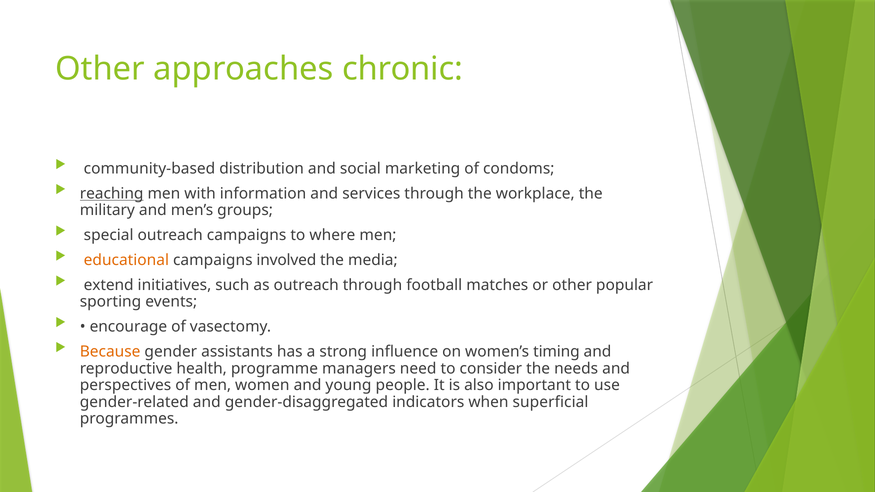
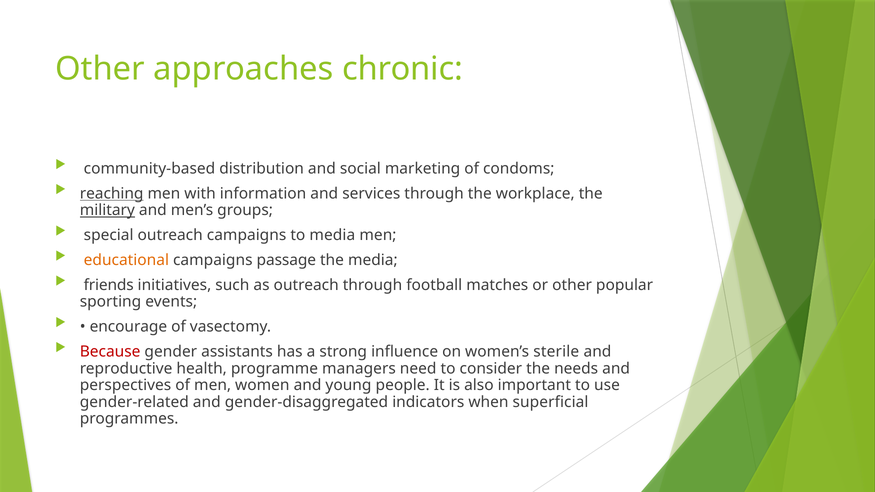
military underline: none -> present (107, 210)
to where: where -> media (332, 235)
involved: involved -> passage (286, 260)
extend: extend -> friends (109, 285)
Because colour: orange -> red (110, 352)
timing: timing -> sterile (556, 352)
